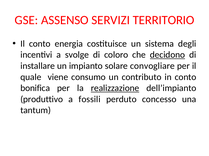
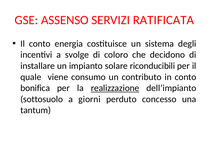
TERRITORIO: TERRITORIO -> RATIFICATA (163, 20)
decidono underline: present -> none (167, 55)
convogliare: convogliare -> riconducibili (152, 66)
produttivo: produttivo -> sottosuolo (42, 100)
fossili: fossili -> giorni (90, 100)
